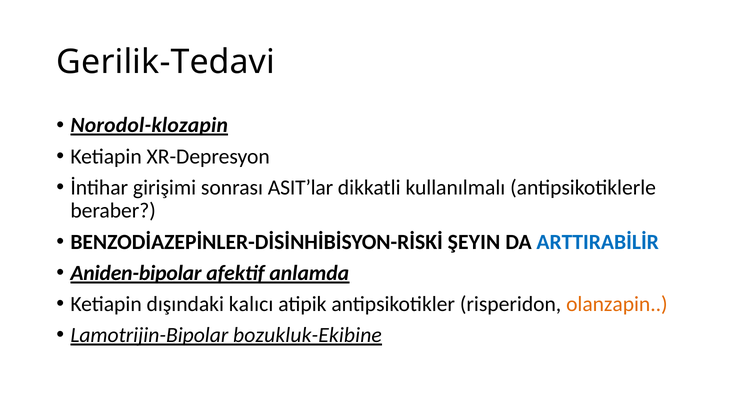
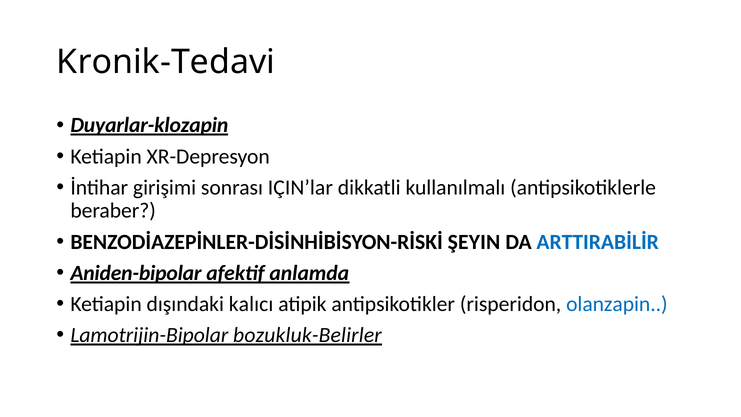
Gerilik-Tedavi: Gerilik-Tedavi -> Kronik-Tedavi (166, 62)
Norodol-klozapin: Norodol-klozapin -> Duyarlar-klozapin (149, 125)
ASIT’lar: ASIT’lar -> IÇIN’lar (300, 187)
olanzapin colour: orange -> blue (617, 304)
bozukluk-Ekibine: bozukluk-Ekibine -> bozukluk-Belirler (307, 335)
